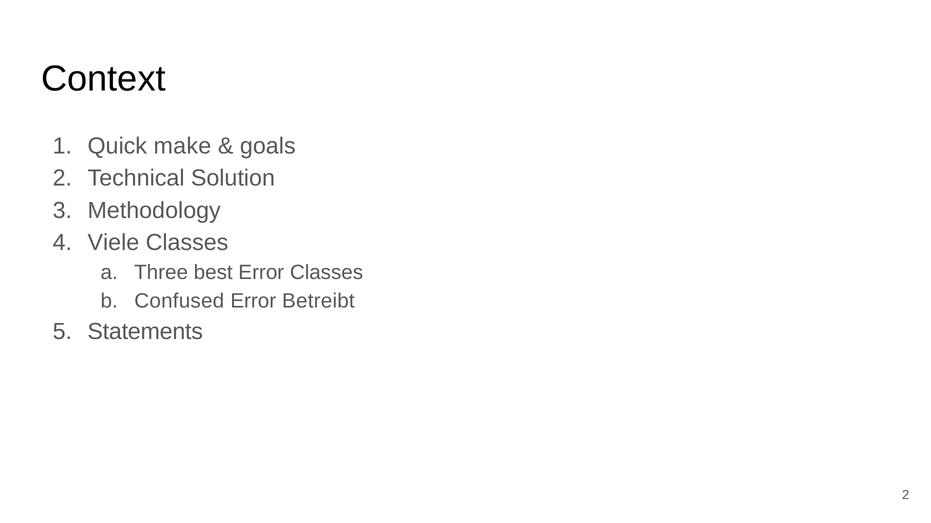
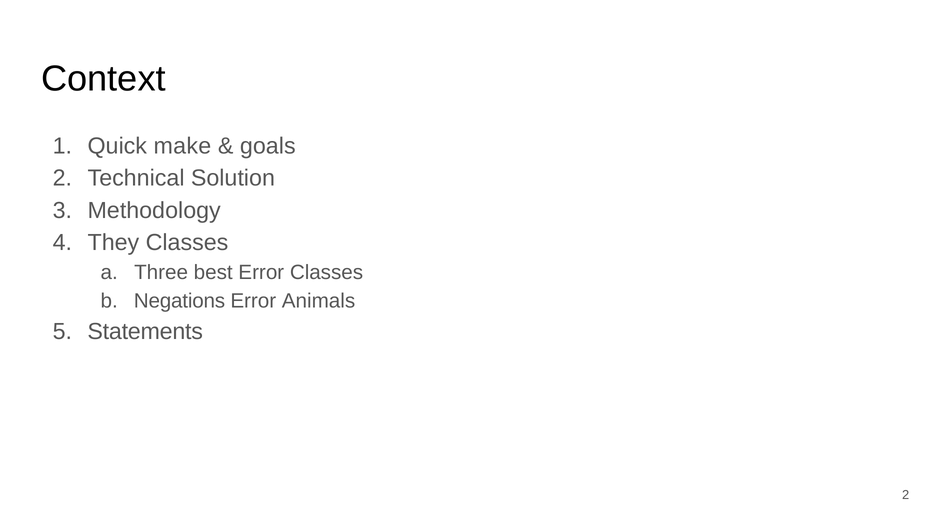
Viele: Viele -> They (113, 243)
Confused: Confused -> Negations (179, 301)
Betreibt: Betreibt -> Animals (319, 301)
